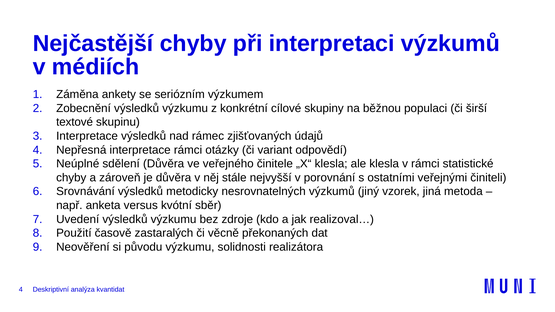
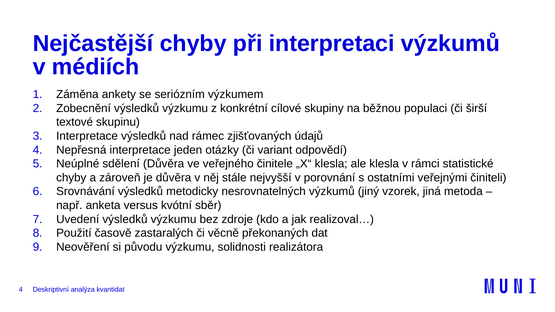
interpretace rámci: rámci -> jeden (188, 150)
